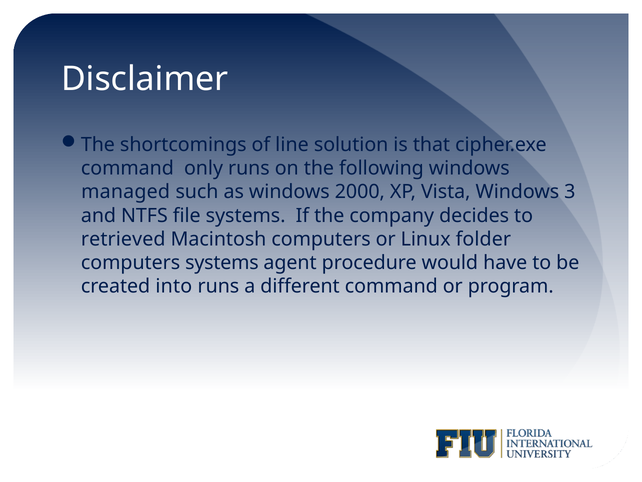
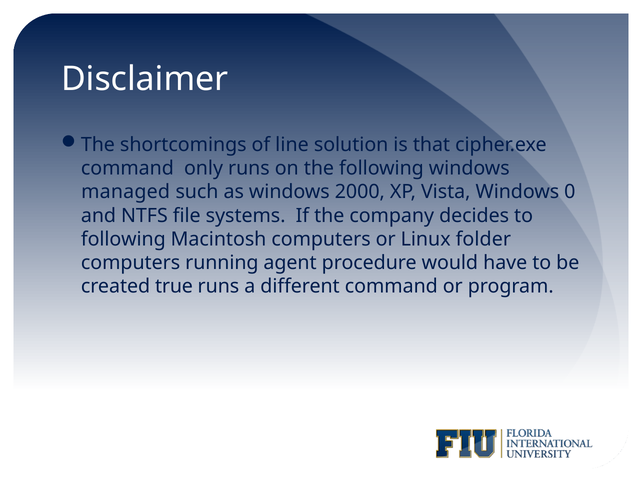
3: 3 -> 0 (570, 192)
retrieved: retrieved -> following (123, 239)
computers systems: systems -> running (222, 262)
into: into -> true (174, 286)
